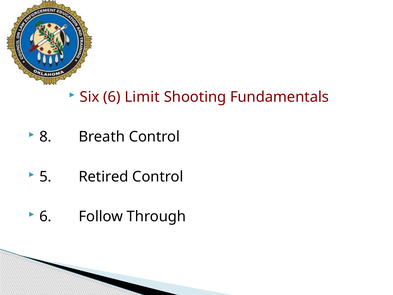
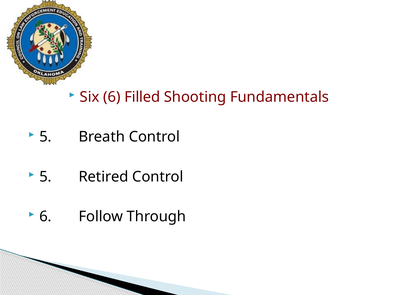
Limit: Limit -> Filled (142, 97)
8: 8 -> 5 (45, 137)
